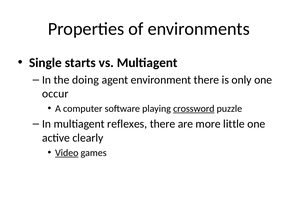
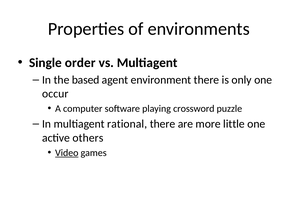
starts: starts -> order (80, 63)
doing: doing -> based (86, 80)
crossword underline: present -> none (194, 108)
reflexes: reflexes -> rational (127, 124)
clearly: clearly -> others (88, 138)
